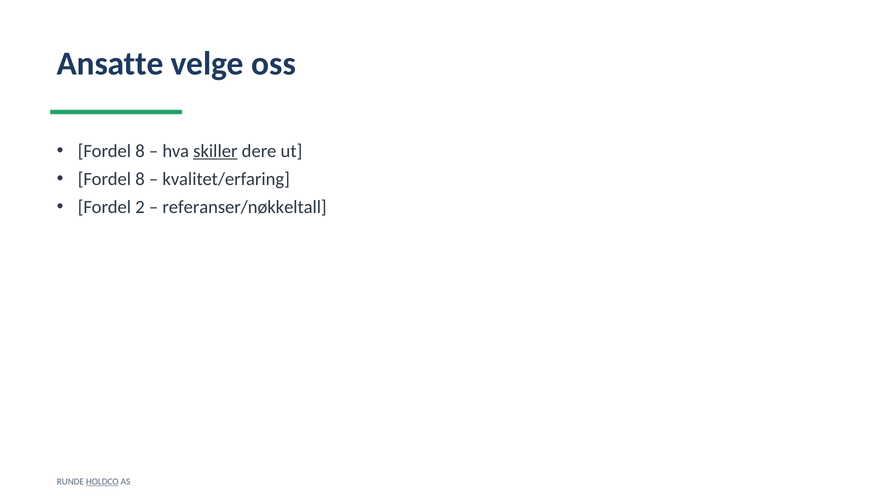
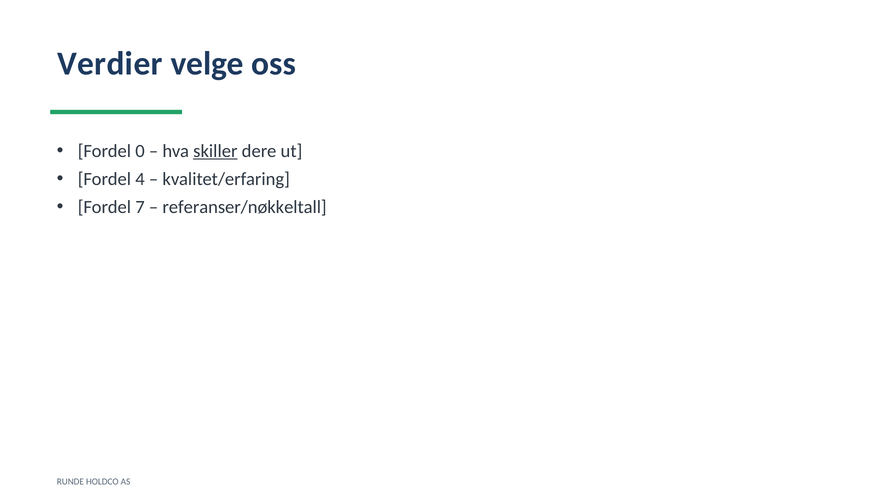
Ansatte: Ansatte -> Verdier (110, 64)
8: 8 -> 0 (140, 151)
8: 8 -> 4 (140, 179)
2: 2 -> 7 (140, 207)
HOLDCO underline: present -> none (102, 482)
